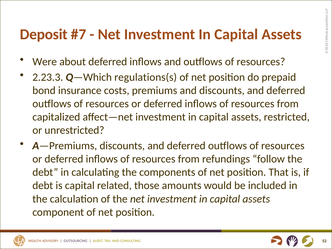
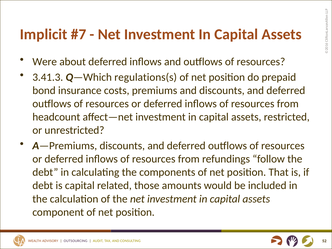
Deposit: Deposit -> Implicit (44, 34)
2.23.3: 2.23.3 -> 3.41.3 (48, 77)
capitalized: capitalized -> headcount (56, 117)
